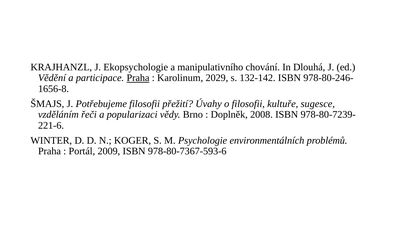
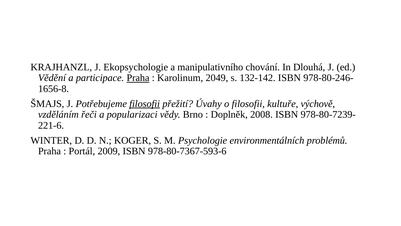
2029: 2029 -> 2049 (217, 78)
filosofii underline: none -> present (145, 104)
sugesce: sugesce -> výchově (318, 104)
